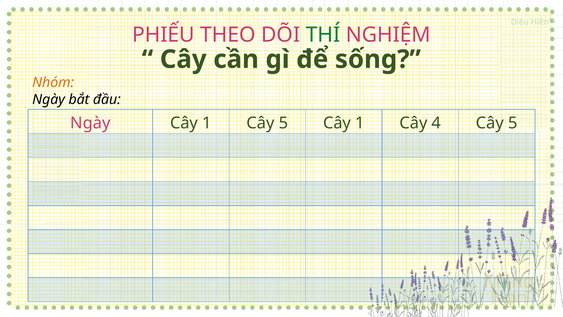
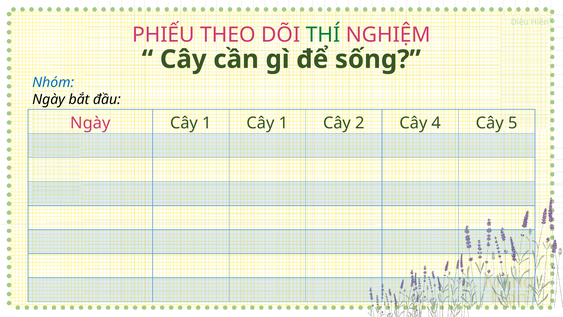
Nhóm colour: orange -> blue (53, 82)
1 Cây 5: 5 -> 1 (283, 123)
1: 1 -> 2 (360, 123)
